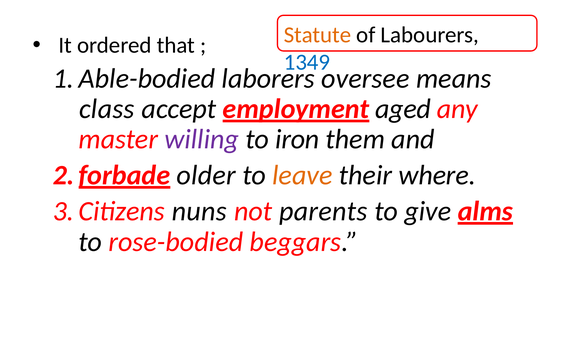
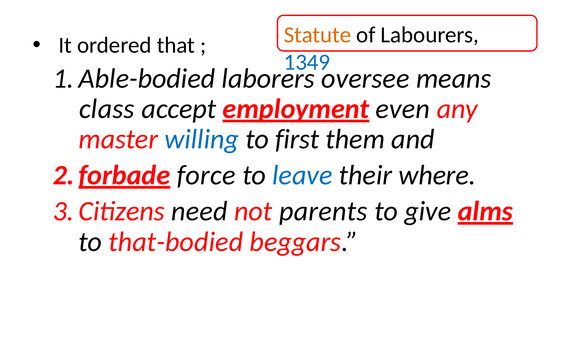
aged: aged -> even (403, 109)
willing colour: purple -> blue (202, 139)
iron: iron -> first (297, 139)
older: older -> force (206, 175)
leave colour: orange -> blue (302, 175)
nuns: nuns -> need (199, 211)
rose-bodied: rose-bodied -> that-bodied (176, 242)
